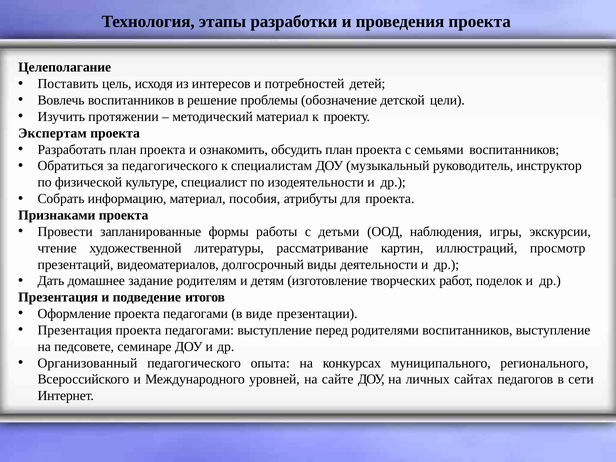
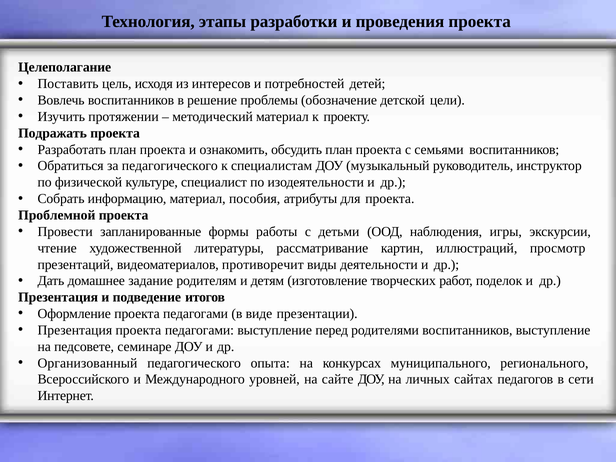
Экспертам: Экспертам -> Подражать (53, 133)
Признаками: Признаками -> Проблемной (57, 215)
долгосрочный: долгосрочный -> противоречит (263, 265)
